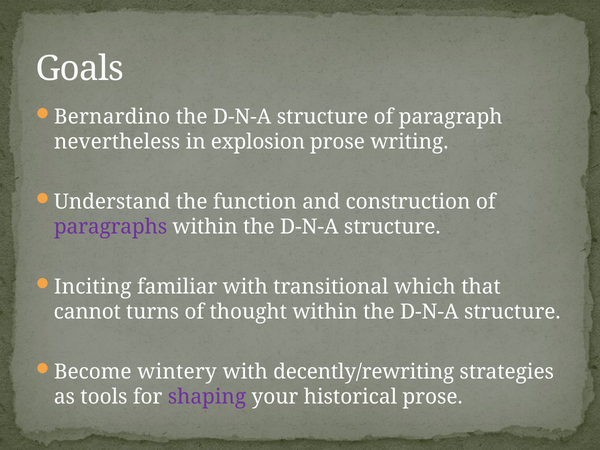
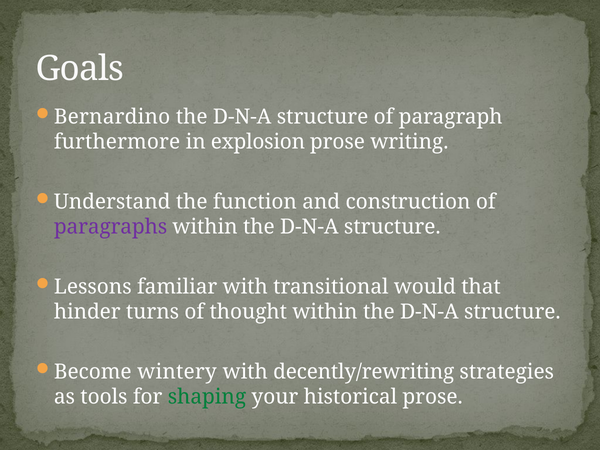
nevertheless: nevertheless -> furthermore (117, 142)
Inciting: Inciting -> Lessons (93, 287)
which: which -> would (425, 287)
cannot: cannot -> hinder (87, 312)
shaping colour: purple -> green (207, 397)
